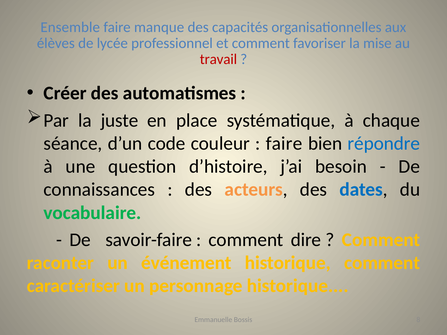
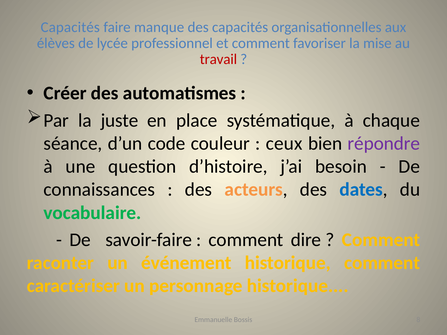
Ensemble: Ensemble -> Capacités (70, 27)
faire: faire -> ceux (284, 144)
répondre colour: blue -> purple (384, 144)
